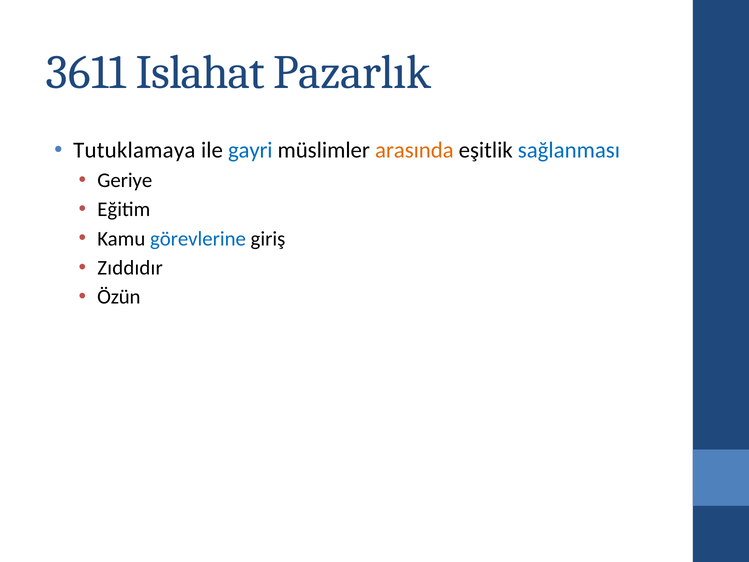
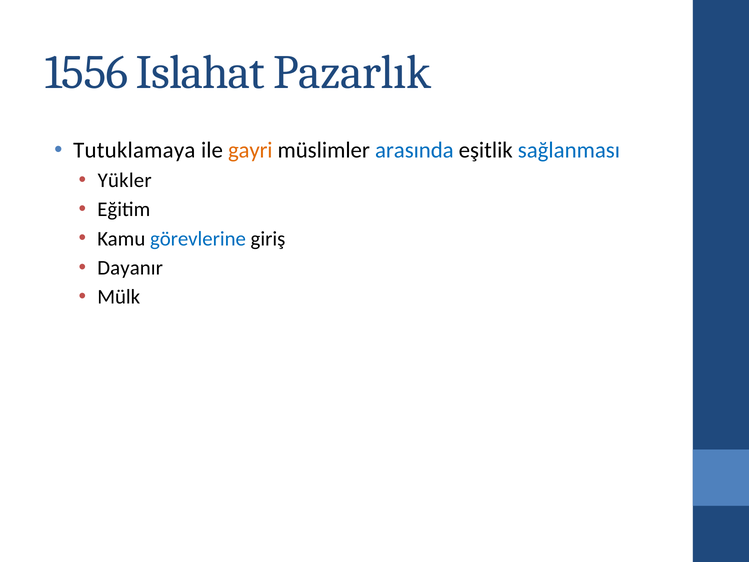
3611: 3611 -> 1556 (86, 73)
gayri colour: blue -> orange (250, 150)
arasında colour: orange -> blue (414, 150)
Geriye: Geriye -> Yükler (125, 180)
Zıddıdır: Zıddıdır -> Dayanır (130, 268)
Özün: Özün -> Mülk (119, 297)
